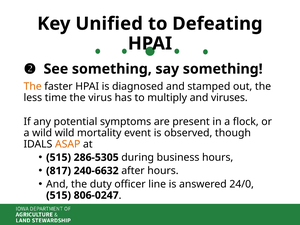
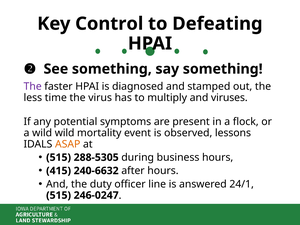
Unified: Unified -> Control (109, 24)
The colour: orange -> purple (33, 86)
though: though -> lessons (233, 133)
286-5305: 286-5305 -> 288-5305 (96, 157)
817: 817 -> 415 (59, 171)
24/0: 24/0 -> 24/1 (242, 184)
806-0247: 806-0247 -> 246-0247 (96, 195)
